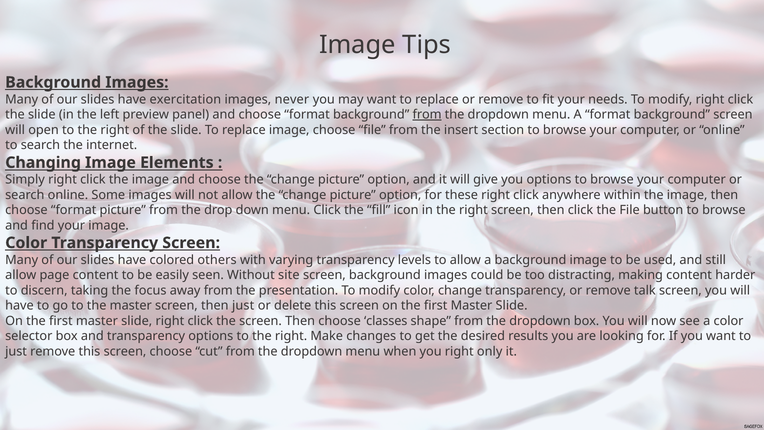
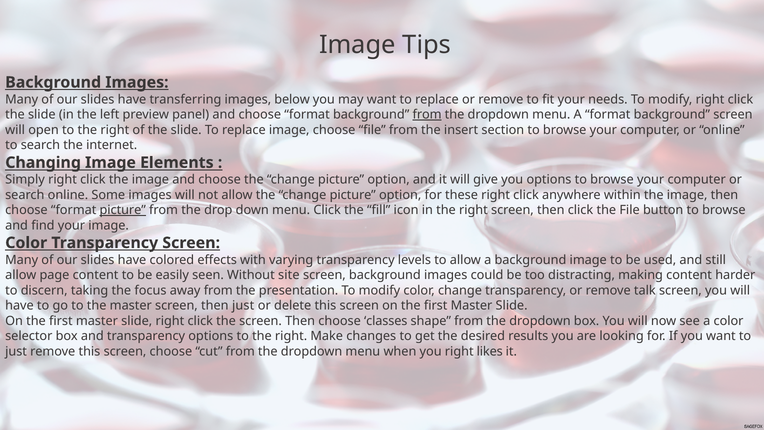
exercitation: exercitation -> transferring (185, 99)
never: never -> below (292, 99)
picture underline: none -> present (123, 210)
others: others -> effects (217, 260)
only: only -> likes (490, 351)
